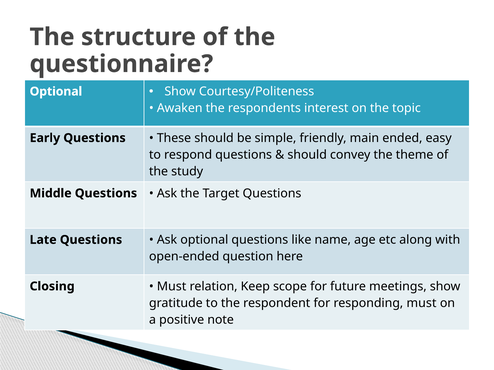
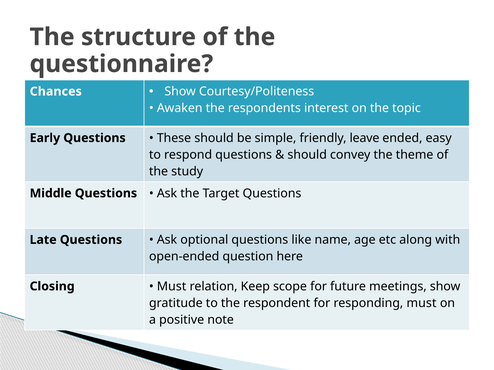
Optional: Optional -> Chances (56, 92)
main: main -> leave (365, 138)
